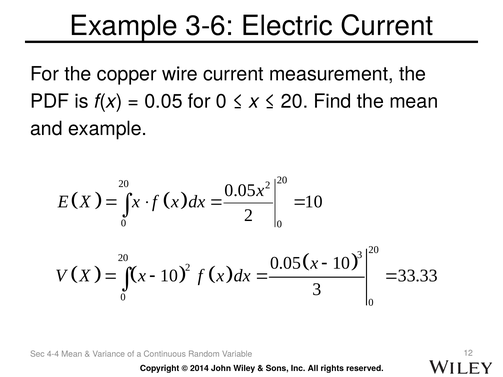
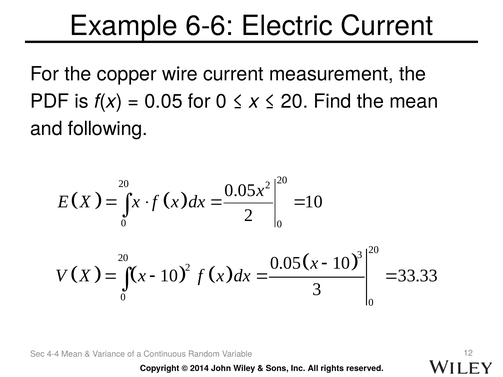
3-6: 3-6 -> 6-6 (210, 26)
and example: example -> following (108, 129)
